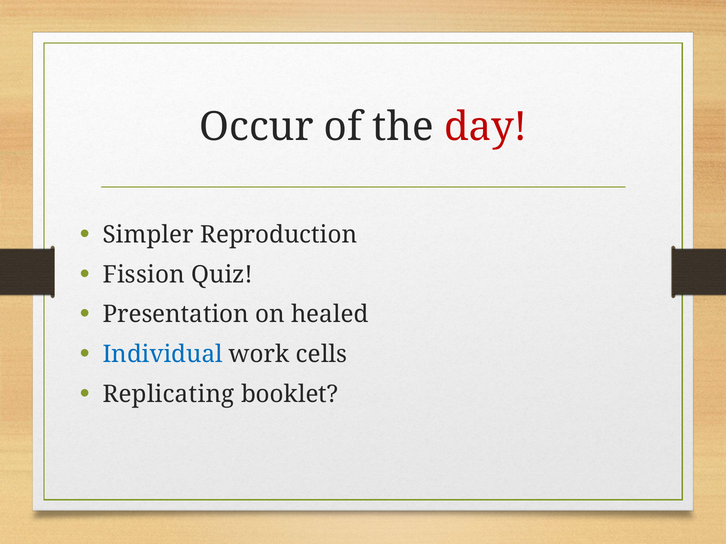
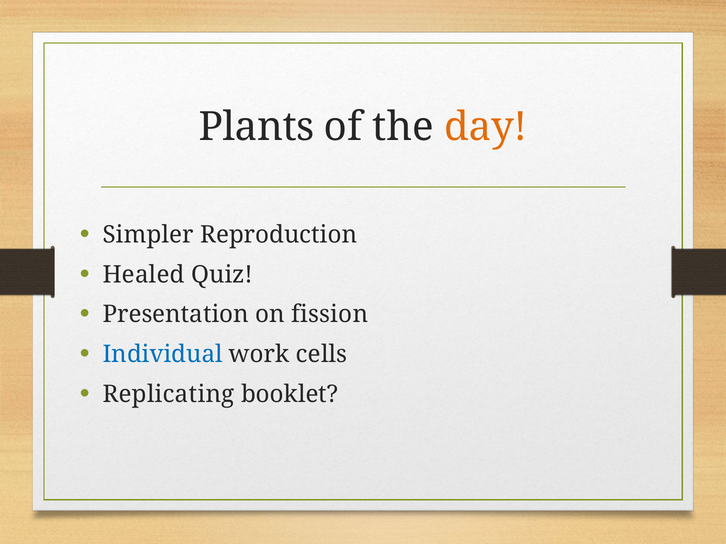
Occur: Occur -> Plants (257, 127)
day colour: red -> orange (486, 127)
Fission: Fission -> Healed (144, 275)
healed: healed -> fission (330, 315)
